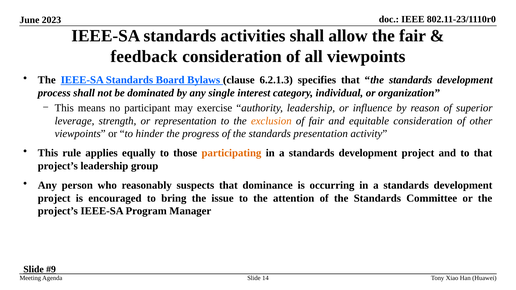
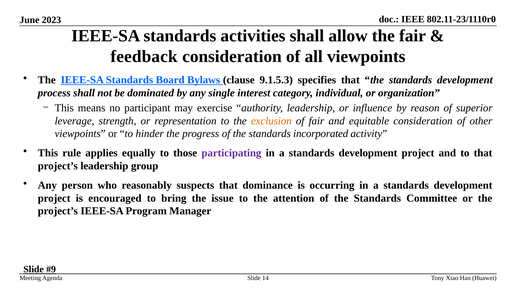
6.2.1.3: 6.2.1.3 -> 9.1.5.3 (276, 80)
presentation: presentation -> incorporated (321, 134)
participating colour: orange -> purple (231, 153)
